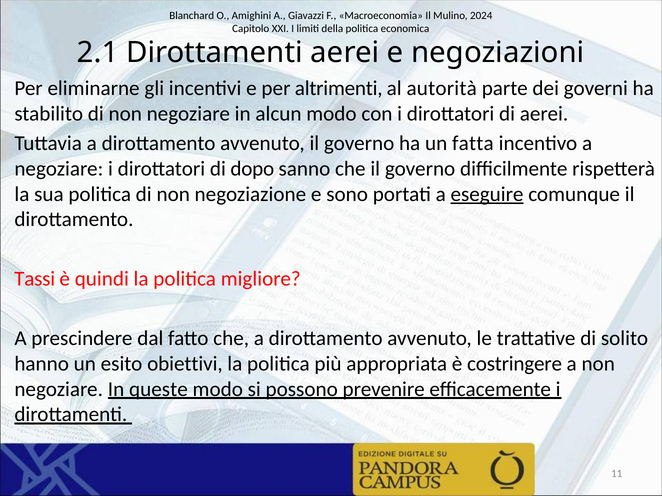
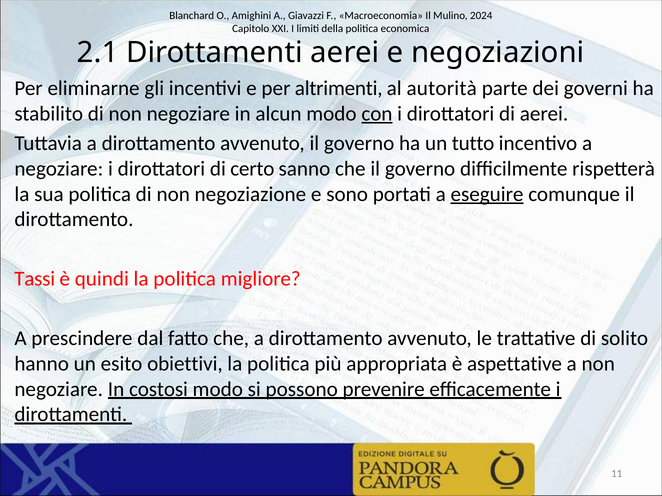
con underline: none -> present (377, 114)
fatta: fatta -> tutto (473, 144)
dopo: dopo -> certo (252, 169)
costringere: costringere -> aspettative (515, 364)
queste: queste -> costosi (158, 389)
